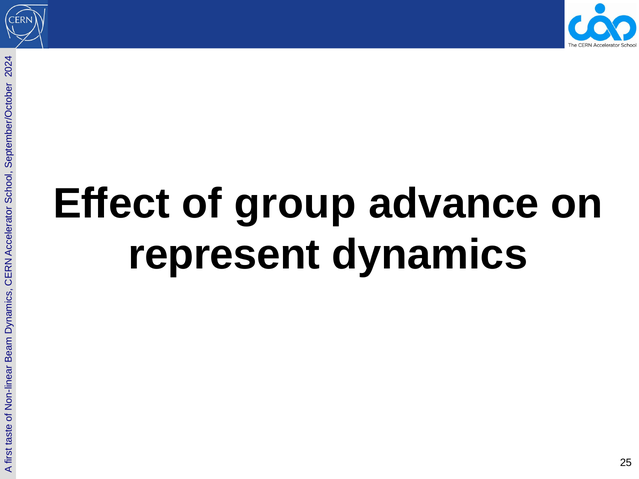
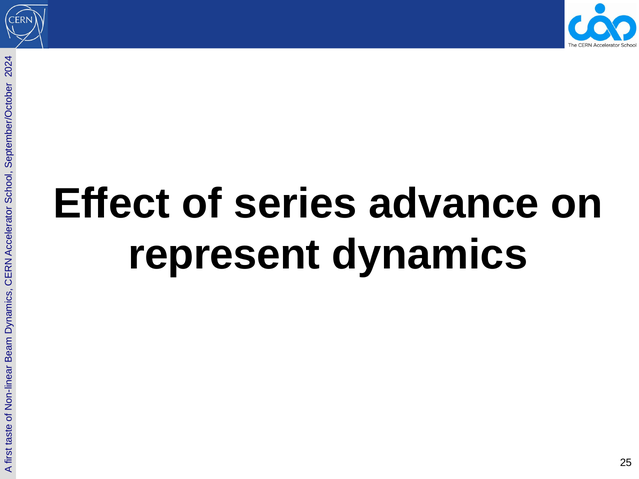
group: group -> series (295, 204)
